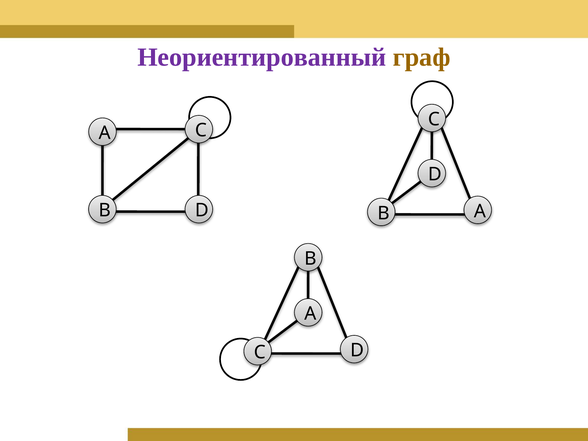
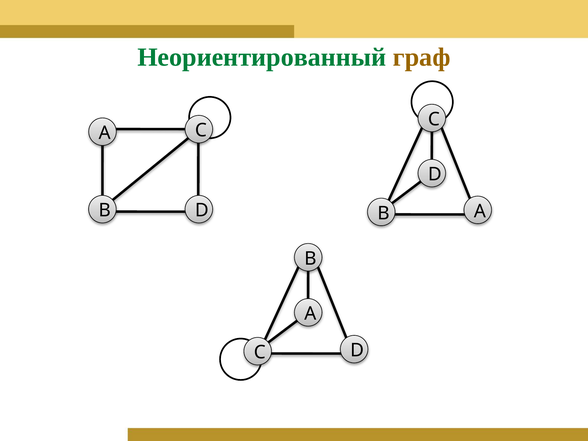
Неориентированный colour: purple -> green (262, 57)
